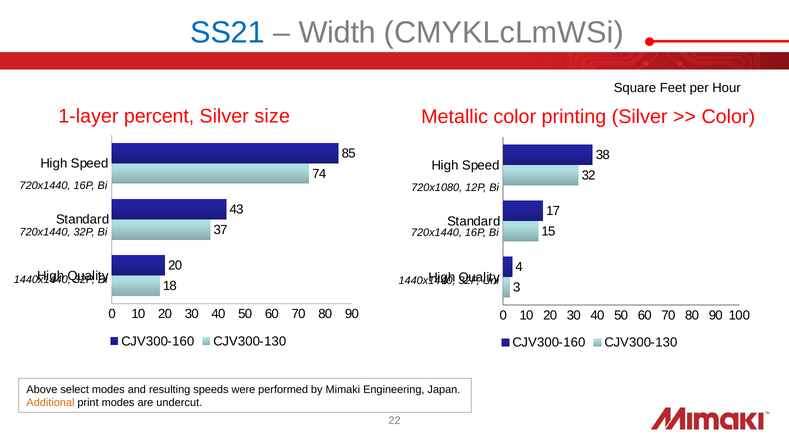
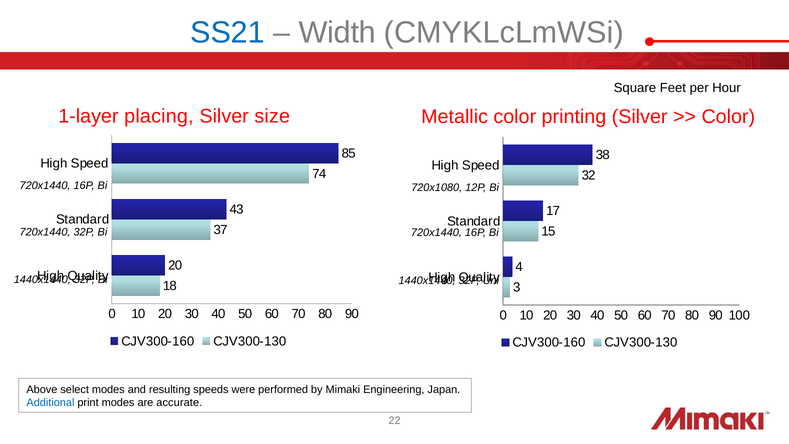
percent: percent -> placing (159, 116)
Additional colour: orange -> blue (50, 402)
undercut: undercut -> accurate (179, 402)
